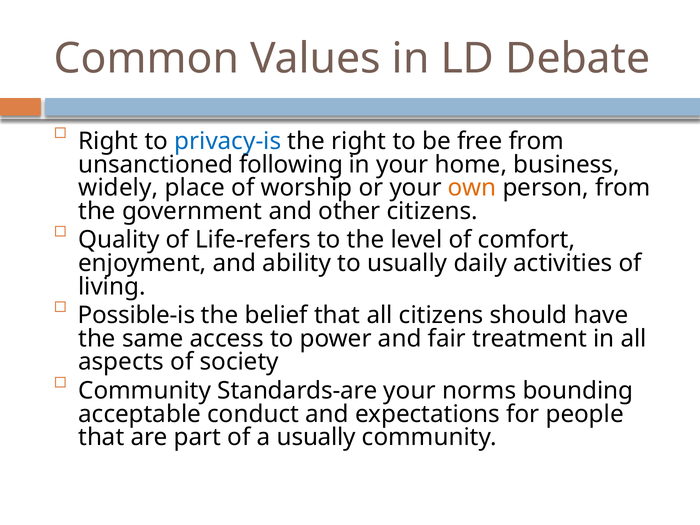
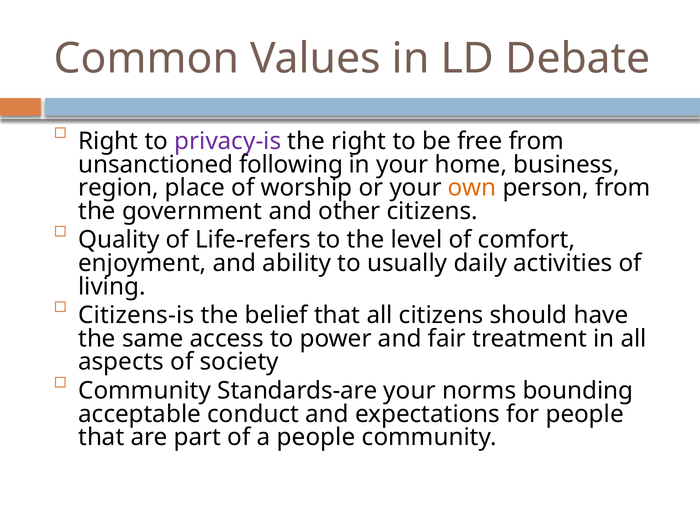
privacy-is colour: blue -> purple (228, 141)
widely: widely -> region (119, 188)
Possible-is: Possible-is -> Citizens-is (136, 315)
a usually: usually -> people (316, 437)
